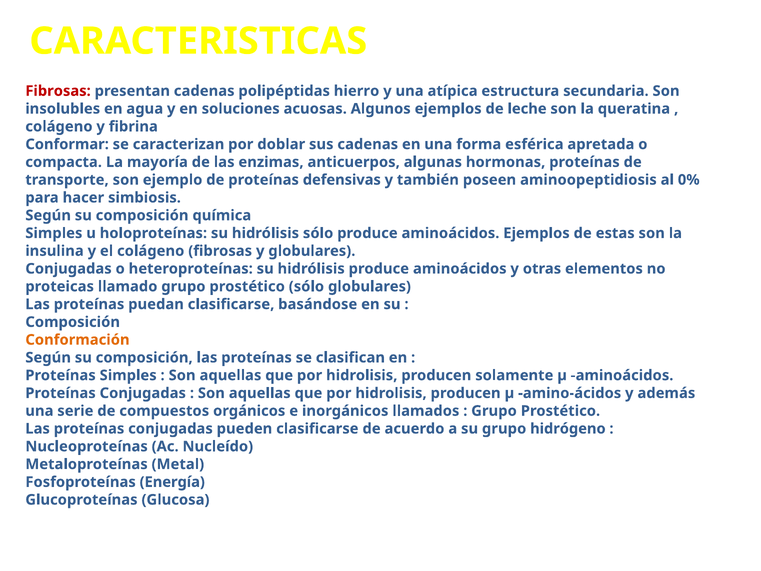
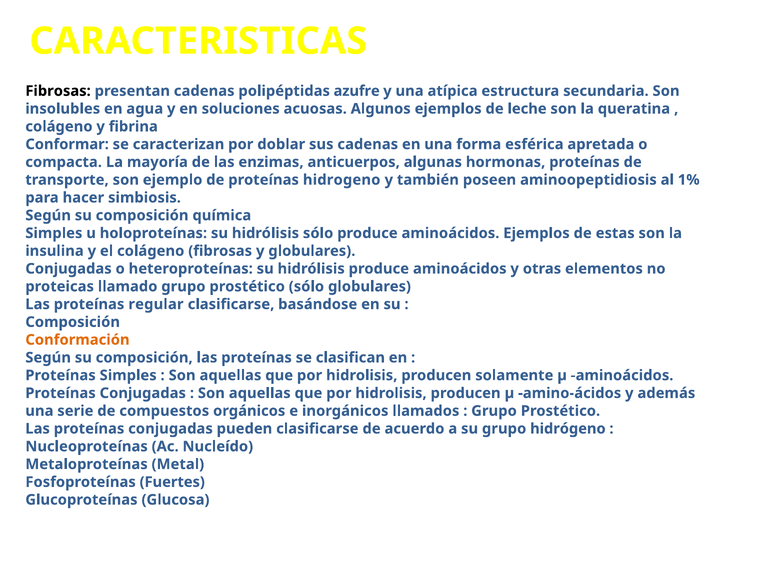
Fibrosas colour: red -> black (58, 91)
hierro: hierro -> azufre (357, 91)
defensivas: defensivas -> hidrogeno (342, 180)
0%: 0% -> 1% (689, 180)
puedan: puedan -> regular (156, 304)
Energía: Energía -> Fuertes (172, 482)
